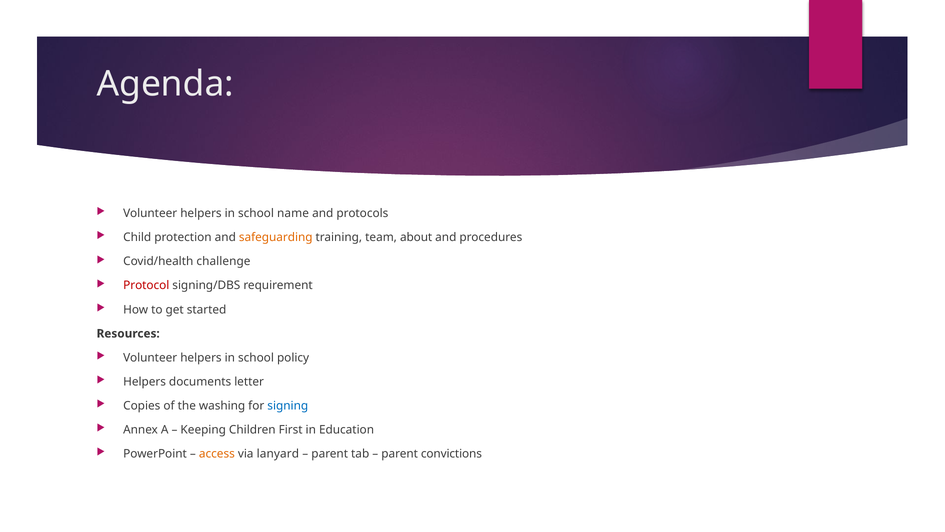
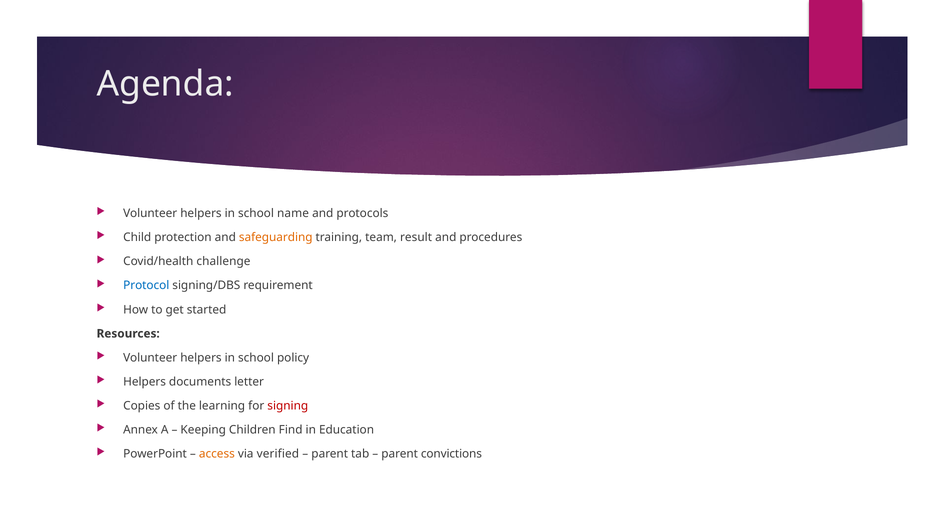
about: about -> result (416, 237)
Protocol colour: red -> blue (146, 285)
washing: washing -> learning (222, 405)
signing colour: blue -> red (288, 405)
First: First -> Find (291, 429)
lanyard: lanyard -> verified (278, 453)
